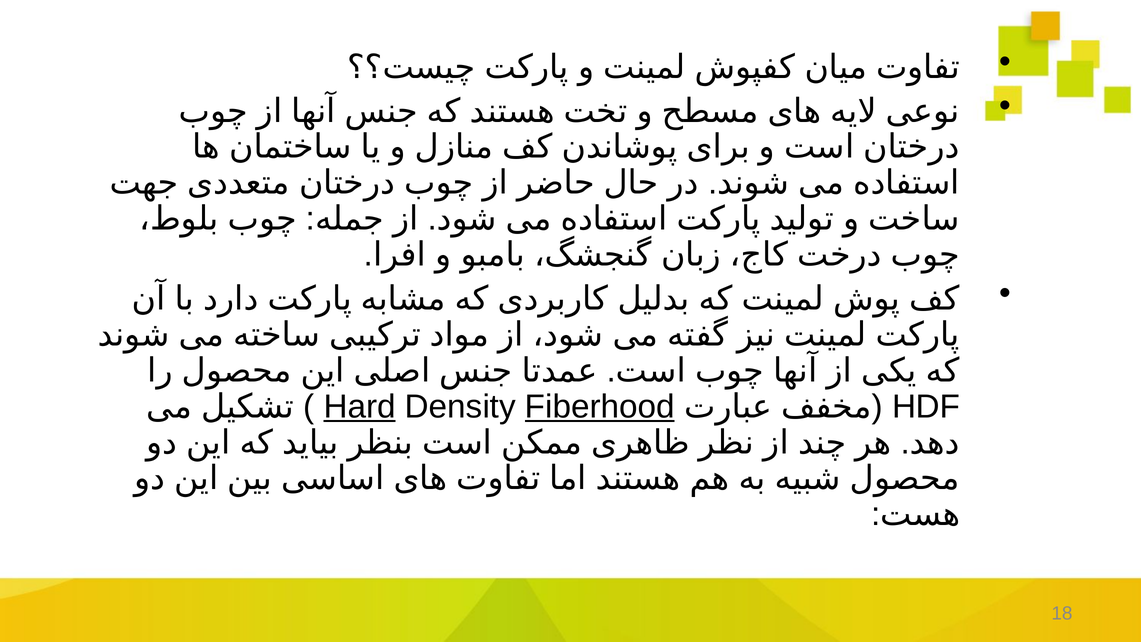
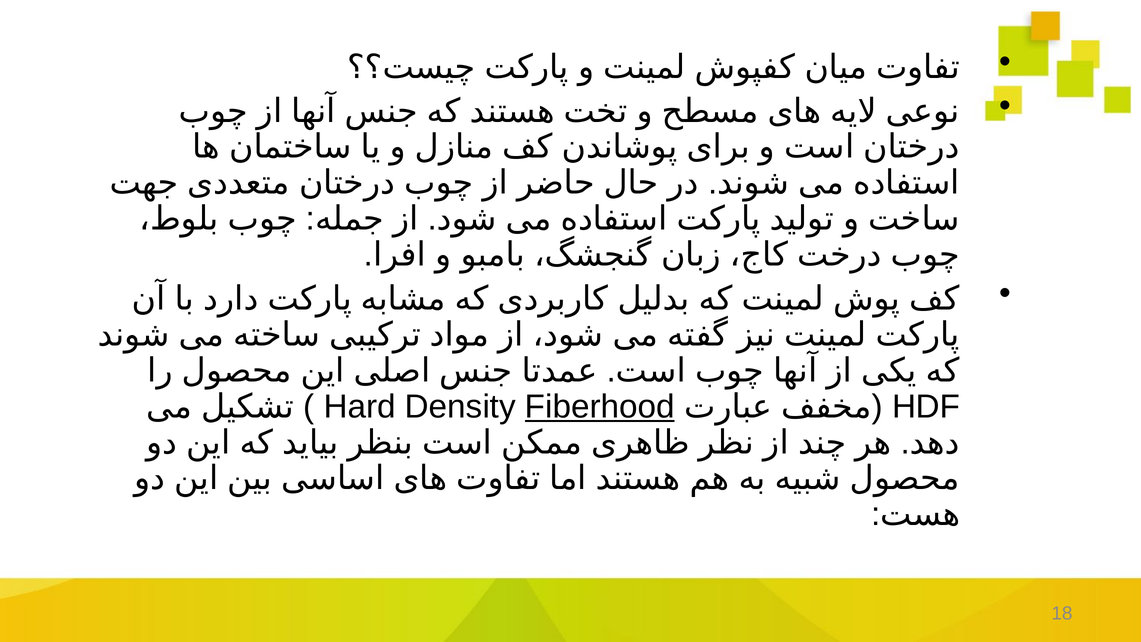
Hard underline: present -> none (360, 407)
